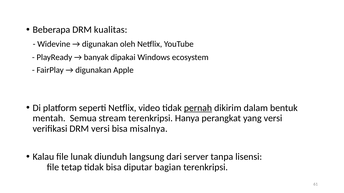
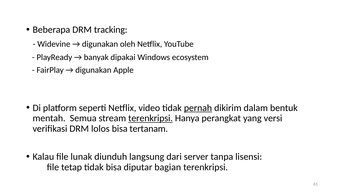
kualitas: kualitas -> tracking (111, 30)
terenkripsi underline: none -> present (151, 119)
DRM versi: versi -> lolos (100, 129)
misalnya: misalnya -> tertanam (149, 129)
